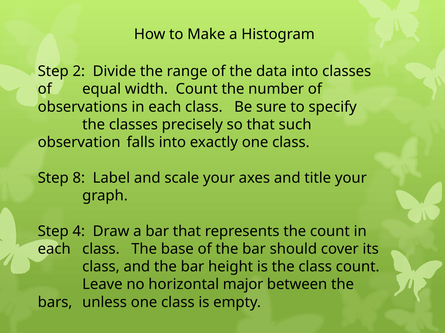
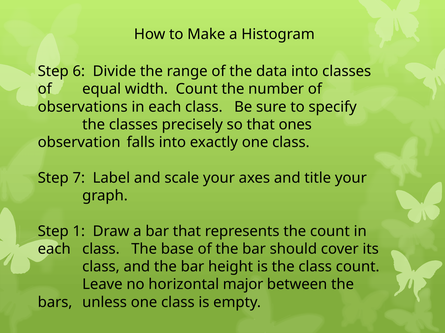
2: 2 -> 6 (79, 71)
such: such -> ones (295, 125)
8: 8 -> 7 (79, 178)
4: 4 -> 1 (79, 232)
